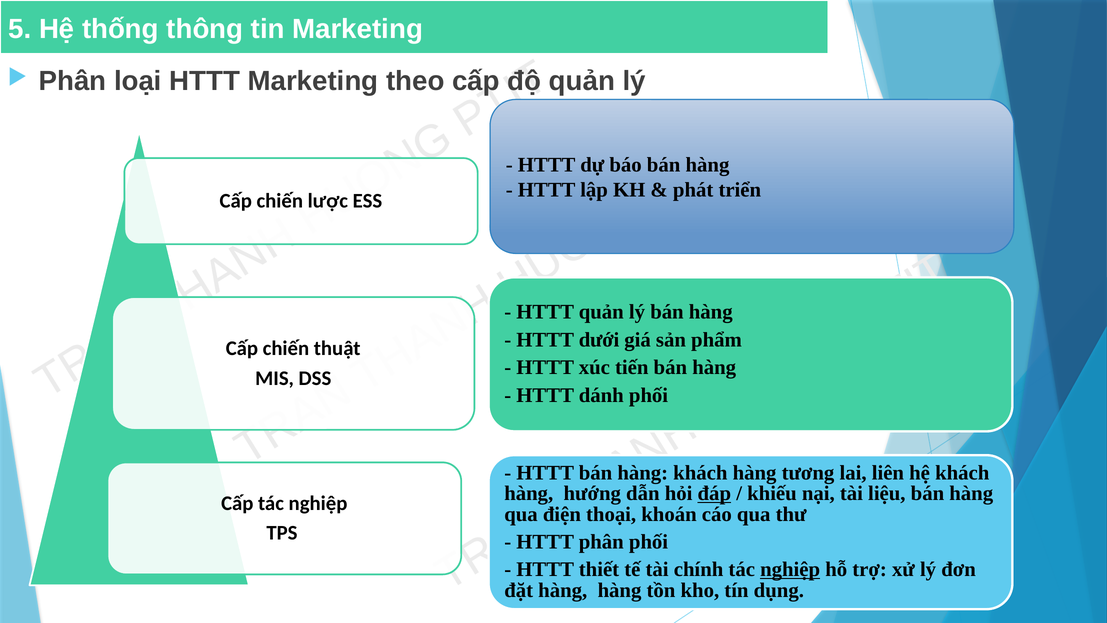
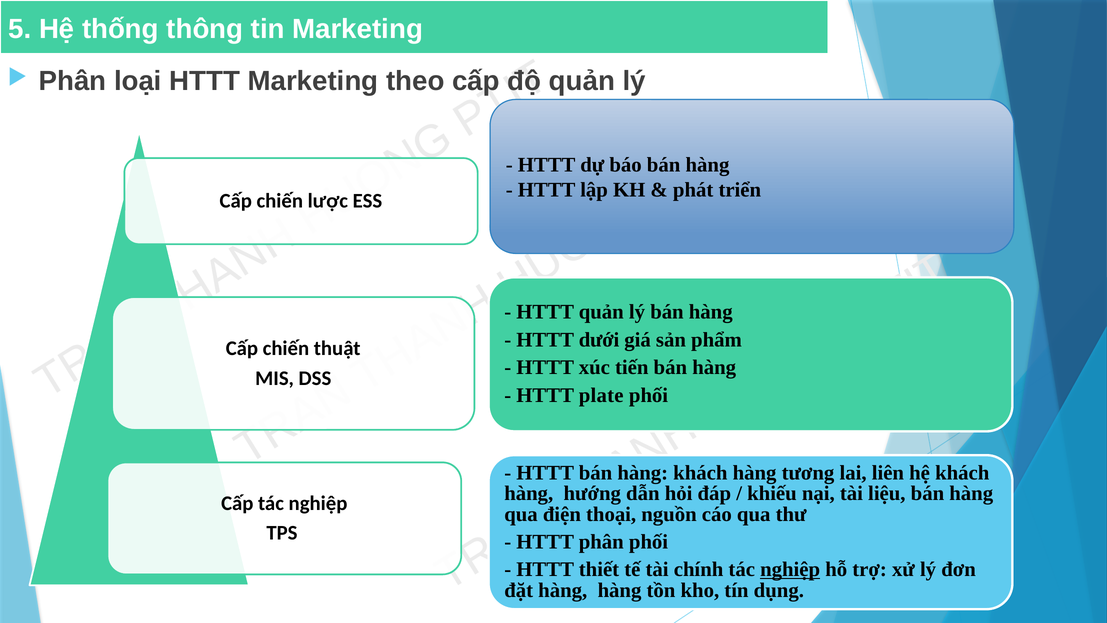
dánh: dánh -> plate (601, 395)
đáp underline: present -> none (714, 493)
khoán: khoán -> nguồn (669, 514)
